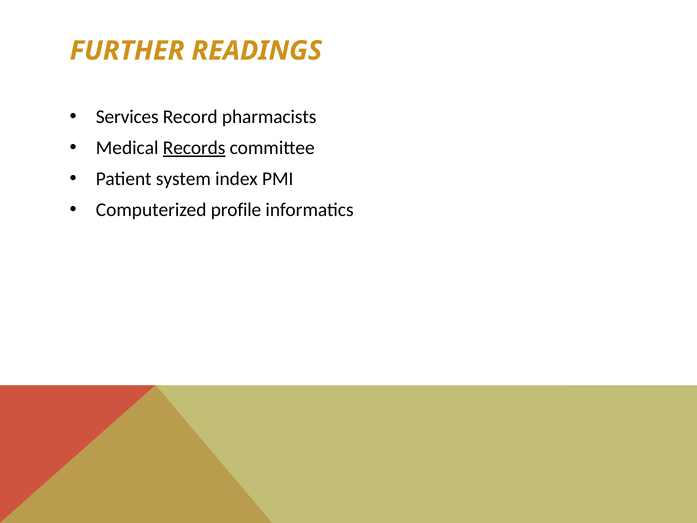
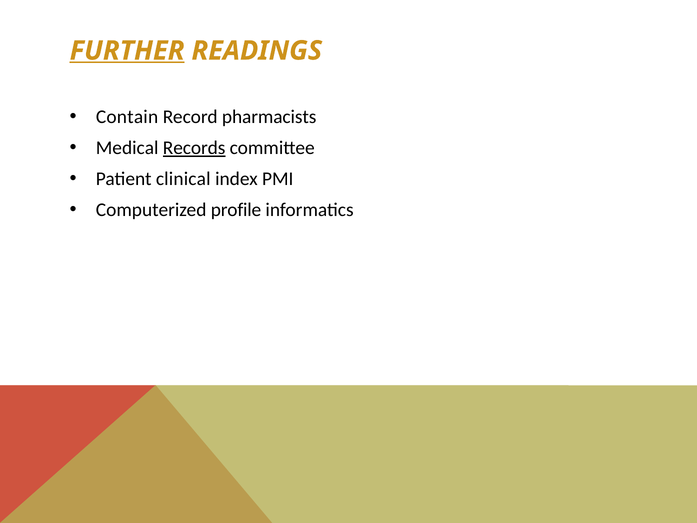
FURTHER underline: none -> present (127, 51)
Services: Services -> Contain (127, 117)
system: system -> clinical (183, 179)
